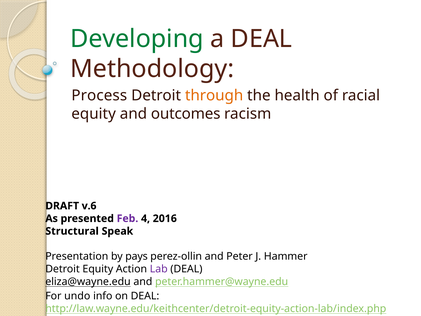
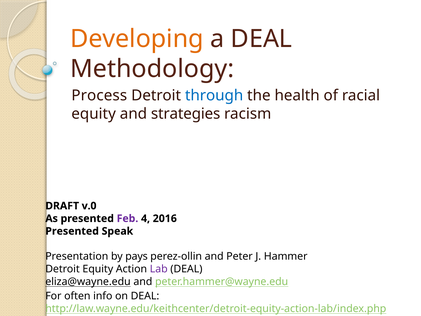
Developing colour: green -> orange (137, 39)
through colour: orange -> blue (214, 95)
outcomes: outcomes -> strategies (186, 114)
v.6: v.6 -> v.0 (89, 206)
Structural: Structural -> Presented (72, 231)
undo: undo -> often (77, 296)
